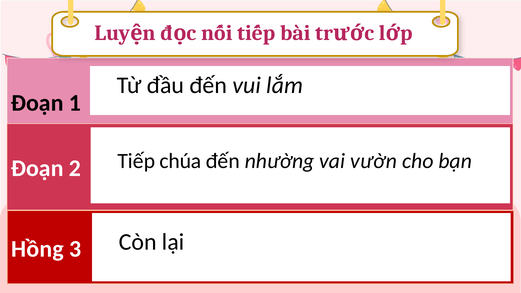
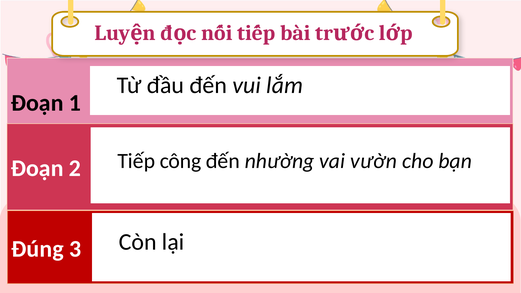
chúa: chúa -> công (180, 161)
Hồng: Hồng -> Đúng (38, 249)
